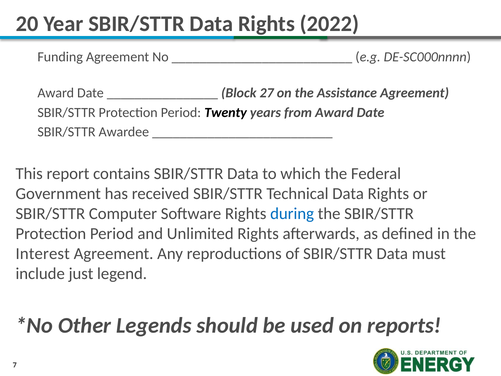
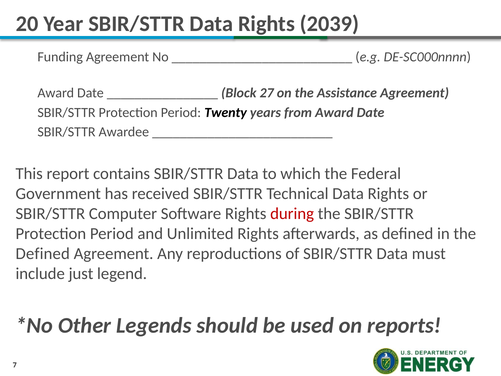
2022: 2022 -> 2039 (329, 24)
during colour: blue -> red (292, 213)
Interest: Interest -> Defined (43, 254)
